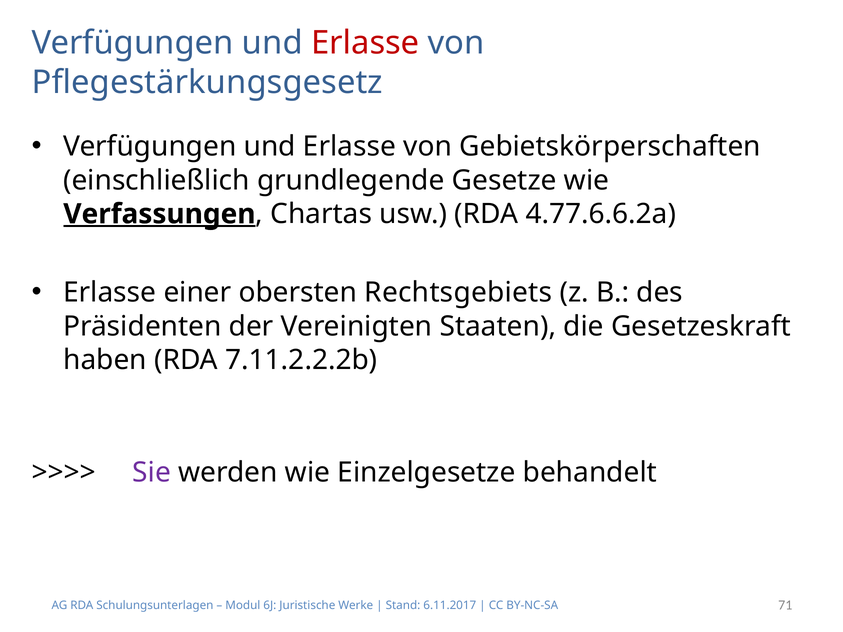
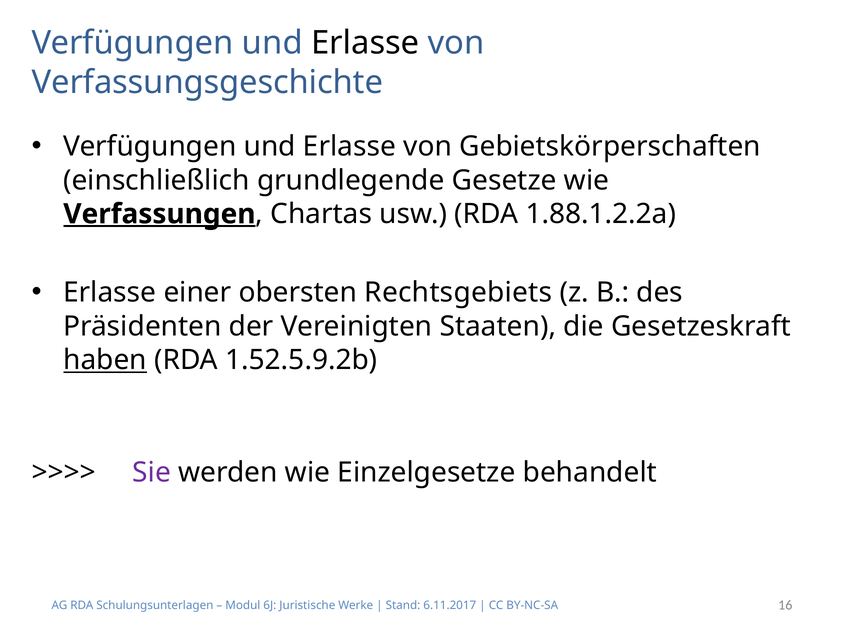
Erlasse colour: red -> black (365, 43)
Pflegestärkungsgesetz: Pflegestärkungsgesetz -> Verfassungsgeschichte (207, 82)
4.77.6.6.2a: 4.77.6.6.2a -> 1.88.1.2.2a (601, 214)
haben underline: none -> present (105, 360)
7.11.2.2.2b: 7.11.2.2.2b -> 1.52.5.9.2b (301, 360)
71: 71 -> 16 (785, 606)
